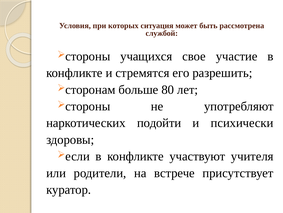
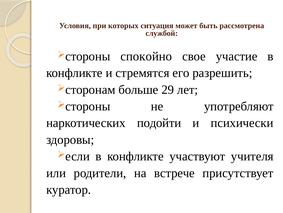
учащихся: учащихся -> спокойно (146, 56)
80: 80 -> 29 (168, 89)
